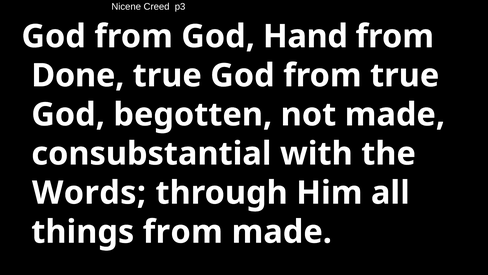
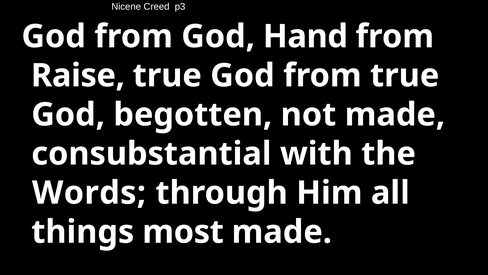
Done: Done -> Raise (78, 75)
things from: from -> most (183, 232)
